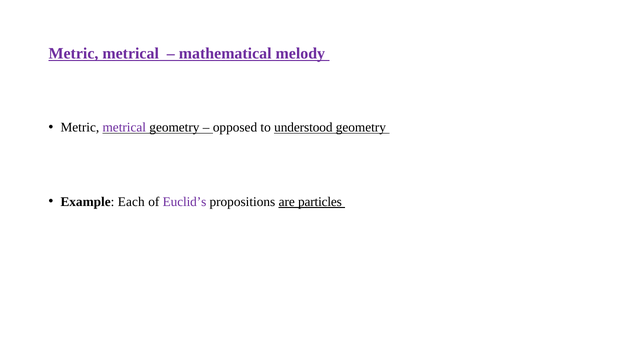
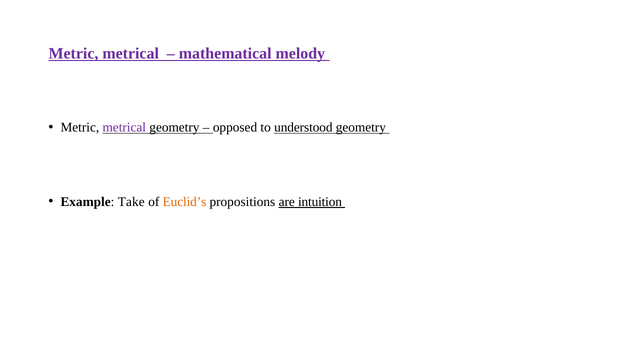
Each: Each -> Take (131, 202)
Euclid’s colour: purple -> orange (184, 202)
particles: particles -> intuition (320, 202)
